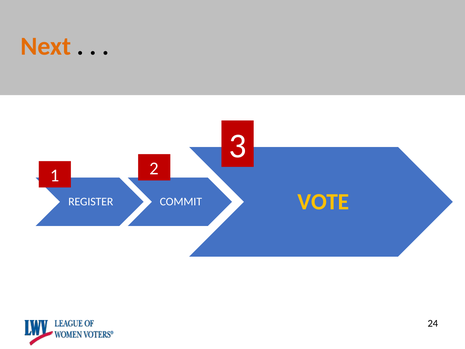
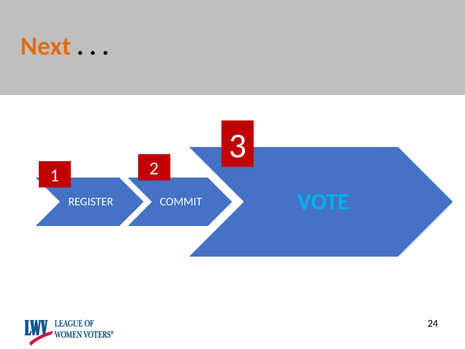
VOTE colour: yellow -> light blue (323, 202)
